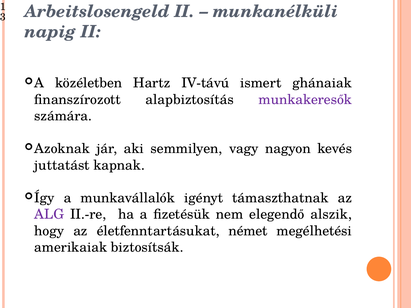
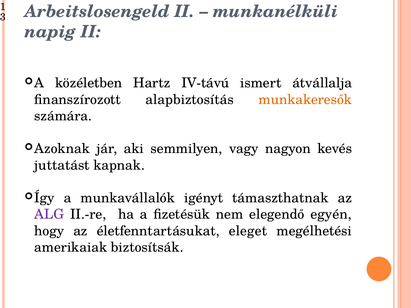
ghánaiak: ghánaiak -> átvállalja (322, 83)
munkakeresők colour: purple -> orange (305, 100)
alszik: alszik -> egyén (331, 215)
német: német -> eleget (248, 231)
